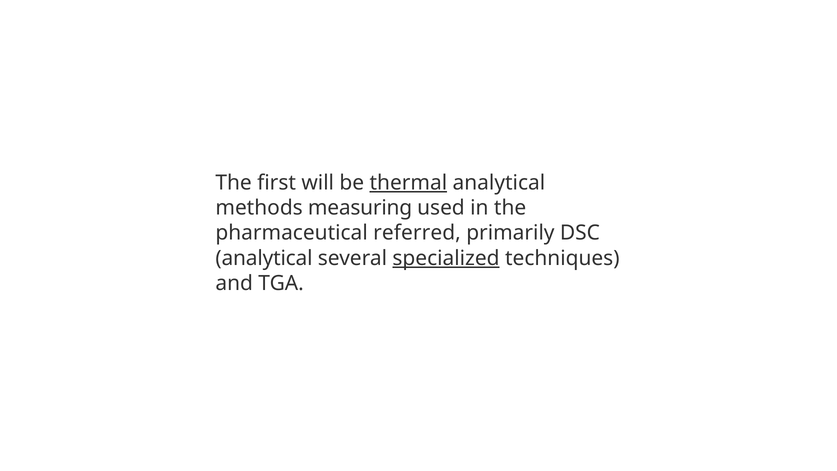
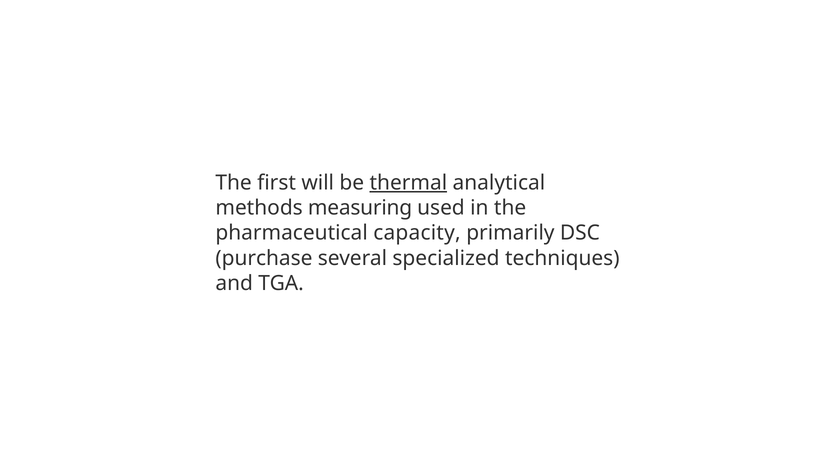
referred: referred -> capacity (417, 233)
analytical: analytical -> purchase (264, 258)
specialized underline: present -> none (446, 258)
